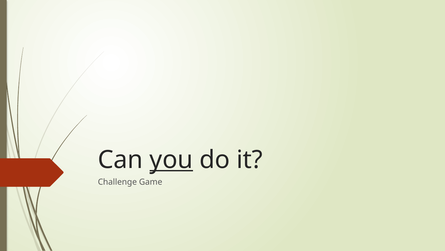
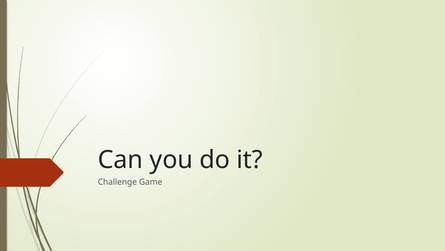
you underline: present -> none (171, 159)
